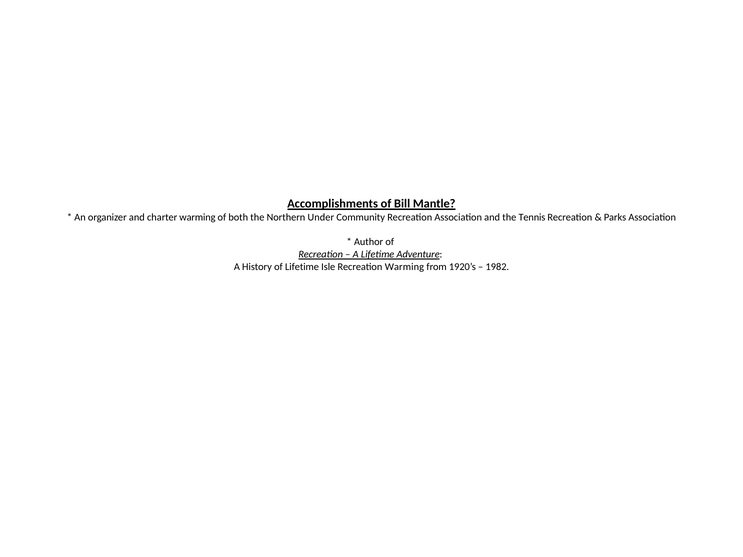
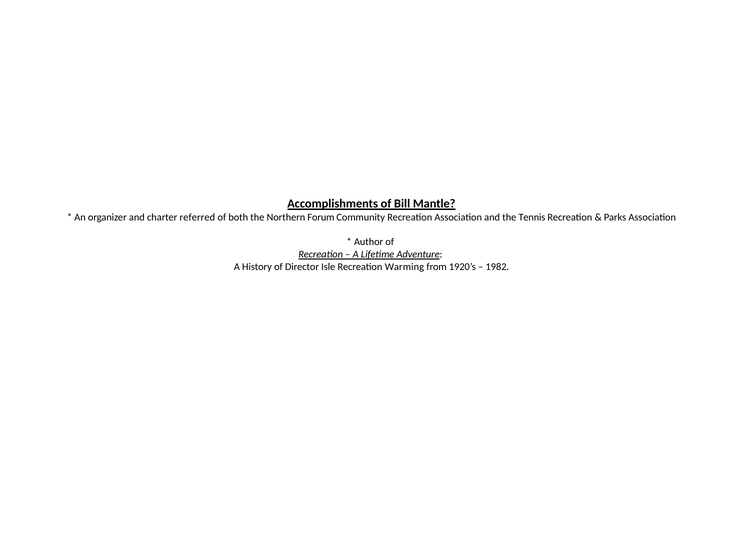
charter warming: warming -> referred (197, 217)
Under: Under -> Forum (321, 217)
of Lifetime: Lifetime -> Director (302, 267)
